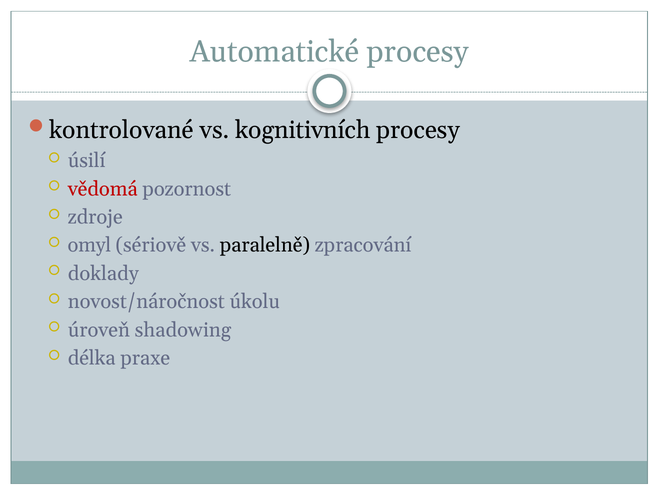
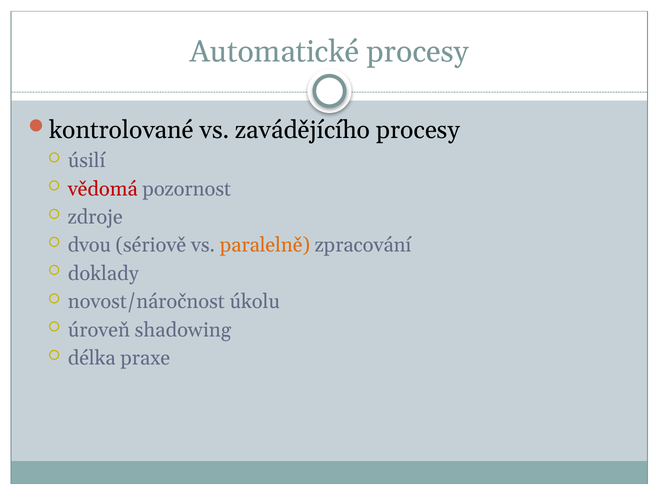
kognitivních: kognitivních -> zavádějícího (303, 130)
omyl: omyl -> dvou (89, 245)
paralelně colour: black -> orange (265, 245)
